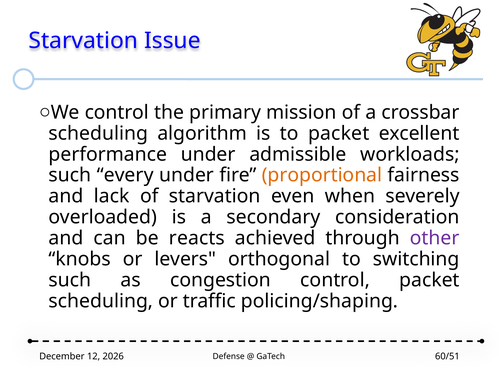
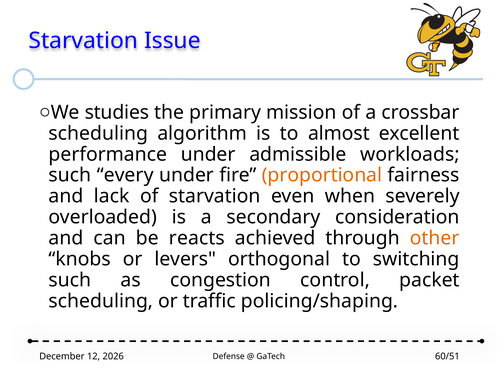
We control: control -> studies (117, 112)
to packet: packet -> almost (339, 133)
other colour: purple -> orange (435, 238)
